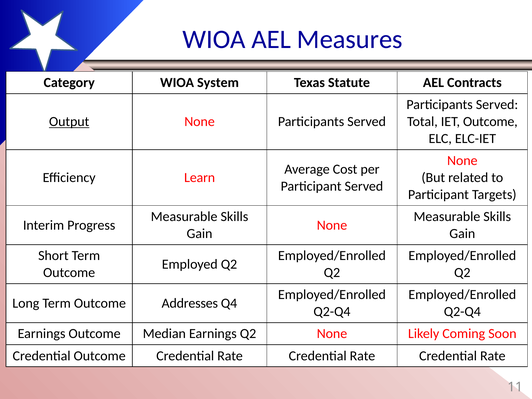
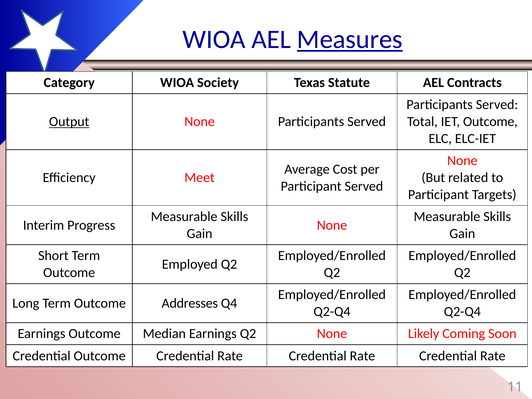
Measures underline: none -> present (350, 40)
System: System -> Society (218, 83)
Learn: Learn -> Meet (200, 178)
